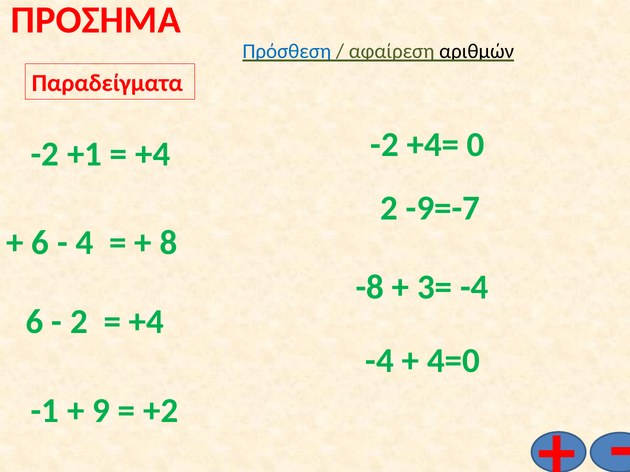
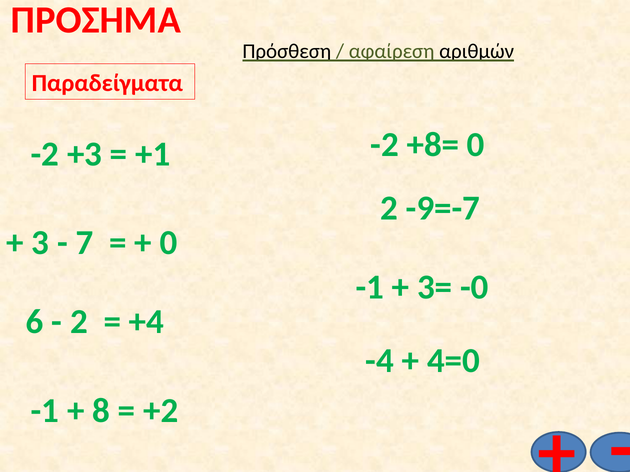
Πρόσθεση colour: blue -> black (287, 52)
+4=: +4= -> +8= (433, 145)
+1: +1 -> +3 (85, 155)
+4: +4 -> +1 (153, 155)
6: 6 -> 3 (40, 243)
4: 4 -> 7 (84, 243)
8: 8 -> 0 (169, 243)
-8: -8 -> -1 (370, 287)
3= -4: -4 -> -0 (474, 287)
9: 9 -> 8 (101, 411)
